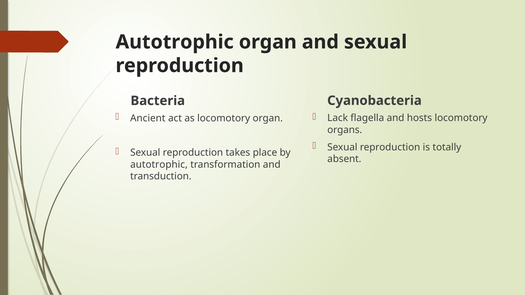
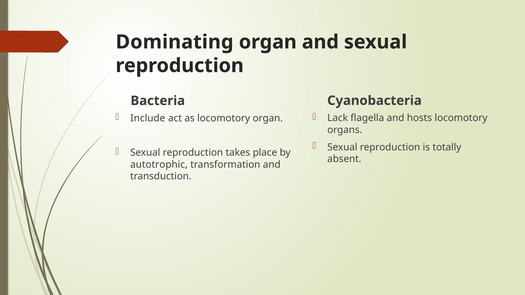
Autotrophic: Autotrophic -> Dominating (175, 42)
Ancient: Ancient -> Include (148, 118)
